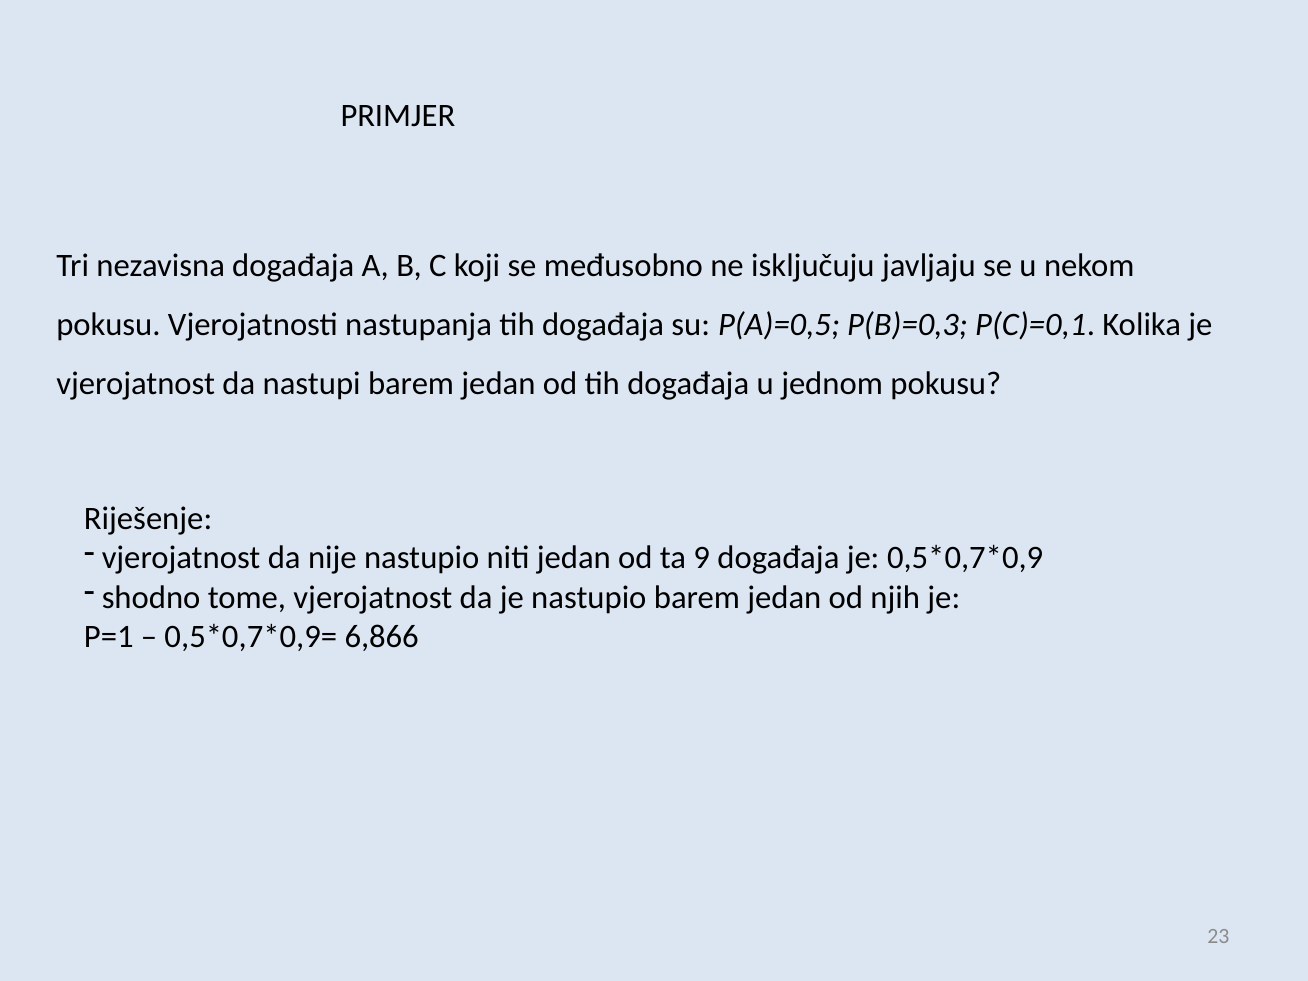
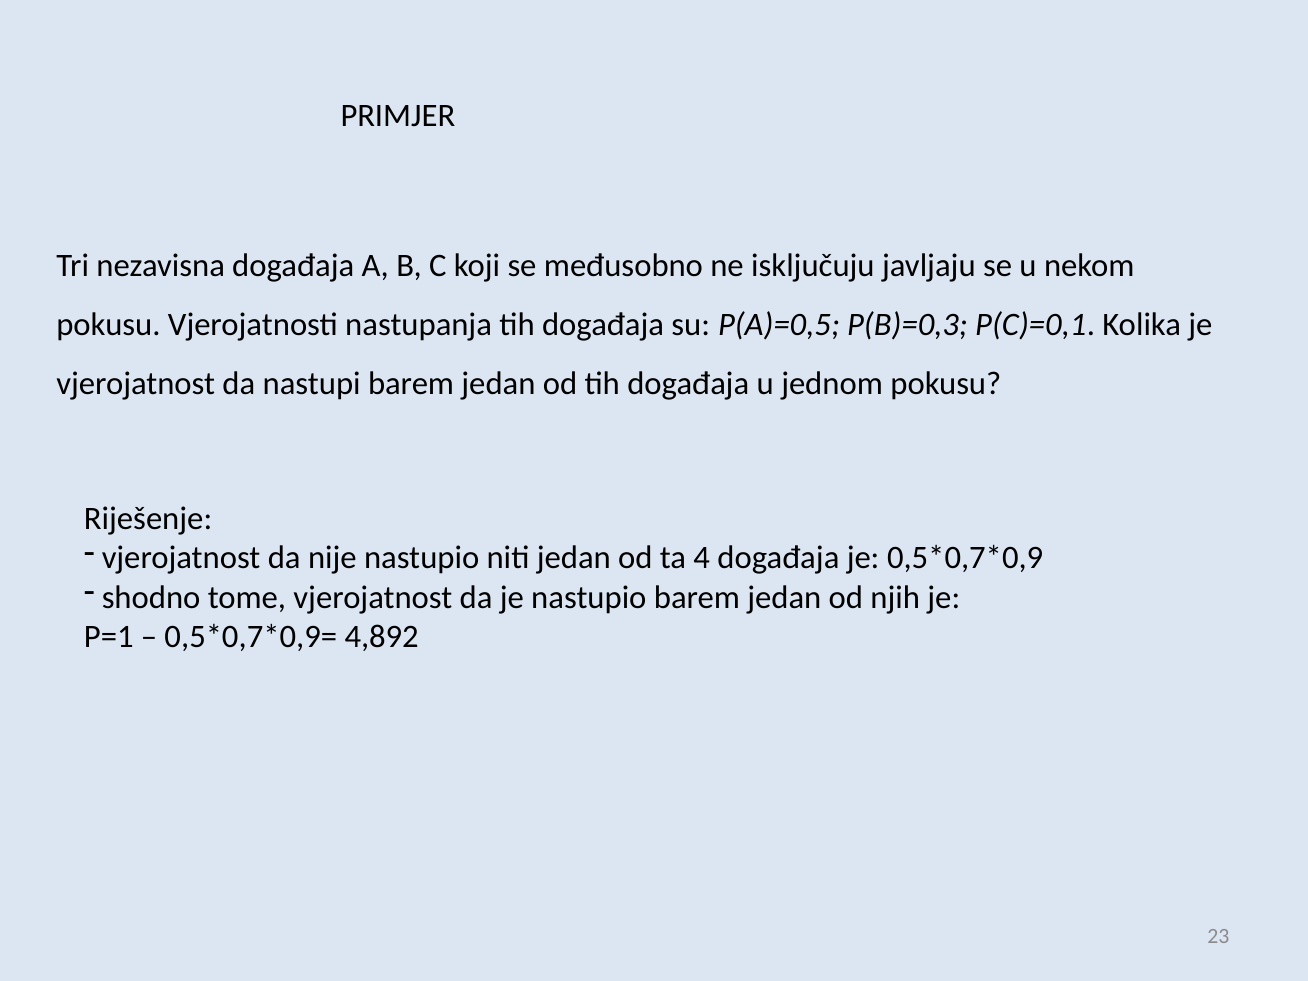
9: 9 -> 4 (702, 558)
6,866: 6,866 -> 4,892 (382, 637)
